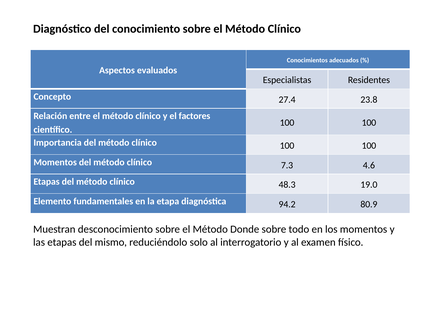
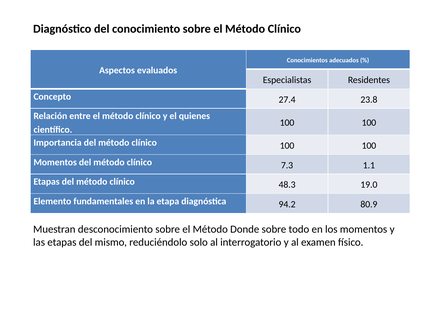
factores: factores -> quienes (194, 116)
4.6: 4.6 -> 1.1 (369, 165)
